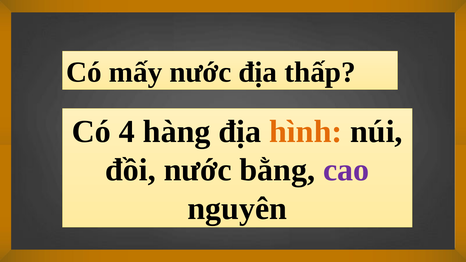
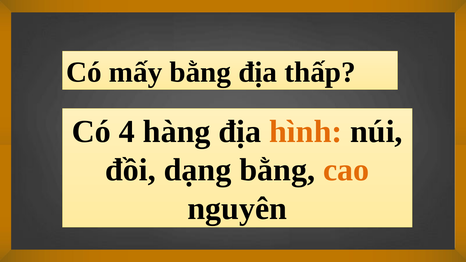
mấy nước: nước -> bằng (200, 72)
đồi nước: nước -> dạng (198, 170)
cao colour: purple -> orange (346, 170)
